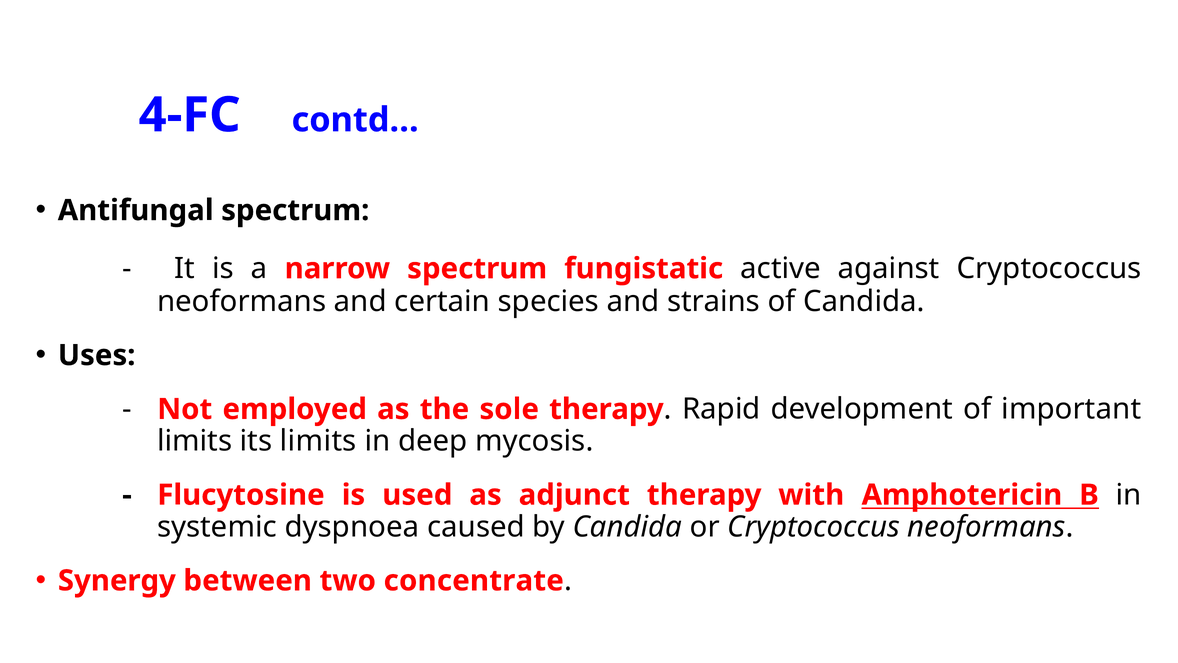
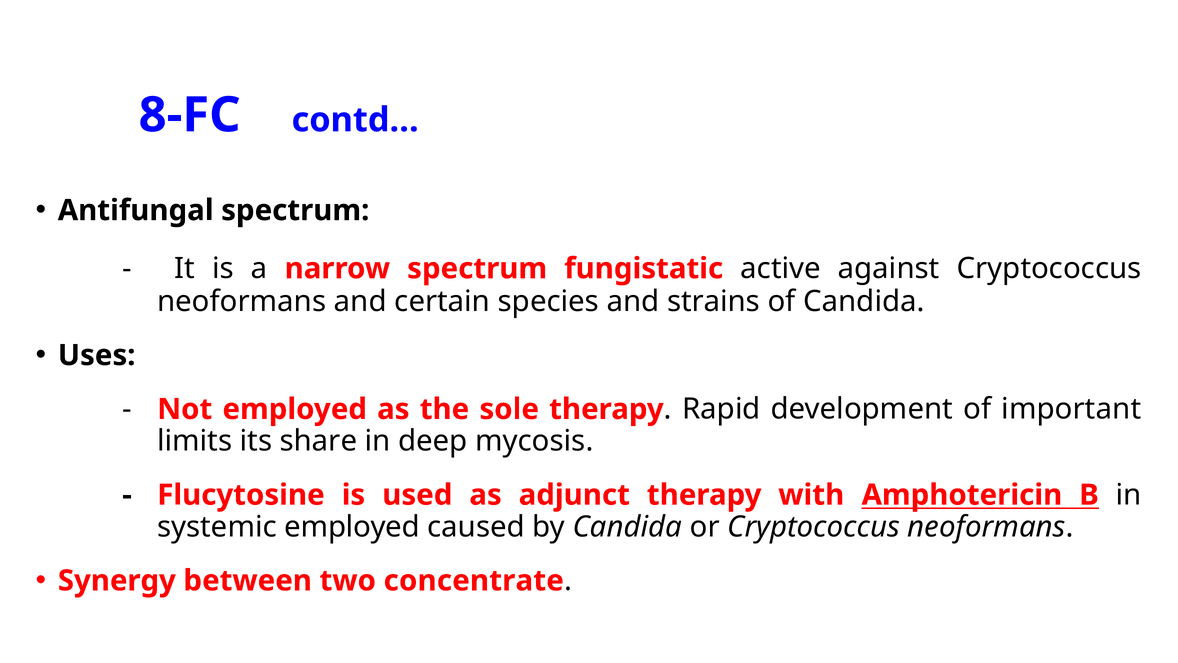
4-FC: 4-FC -> 8-FC (190, 115)
its limits: limits -> share (318, 441)
systemic dyspnoea: dyspnoea -> employed (352, 526)
